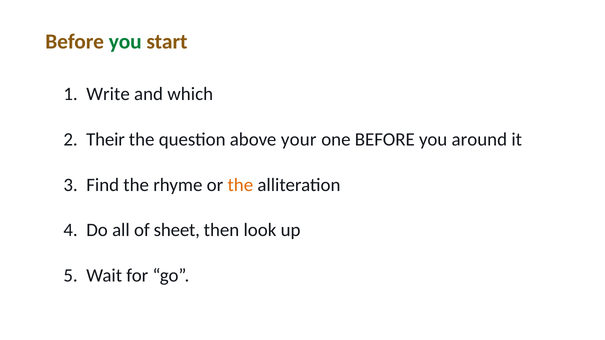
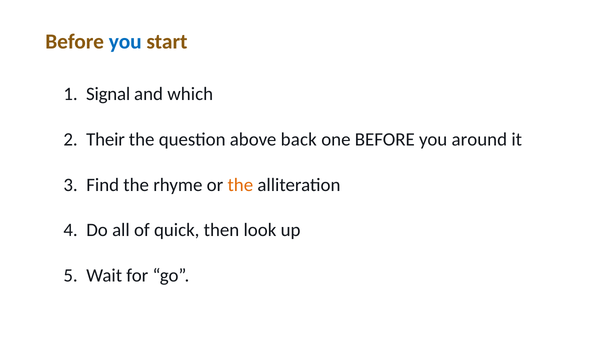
you colour: green -> blue (125, 42)
Write: Write -> Signal (108, 94)
your: your -> back (299, 140)
sheet: sheet -> quick (177, 230)
